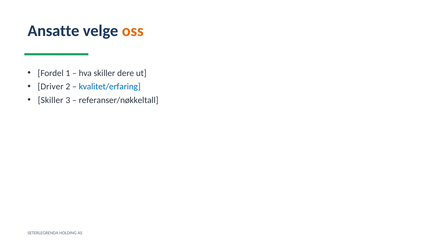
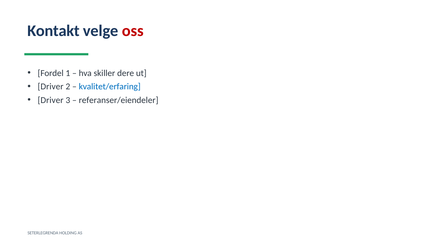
Ansatte: Ansatte -> Kontakt (53, 31)
oss colour: orange -> red (133, 31)
Skiller: Skiller -> Driver (51, 100)
referanser/nøkkeltall: referanser/nøkkeltall -> referanser/eiendeler (119, 100)
